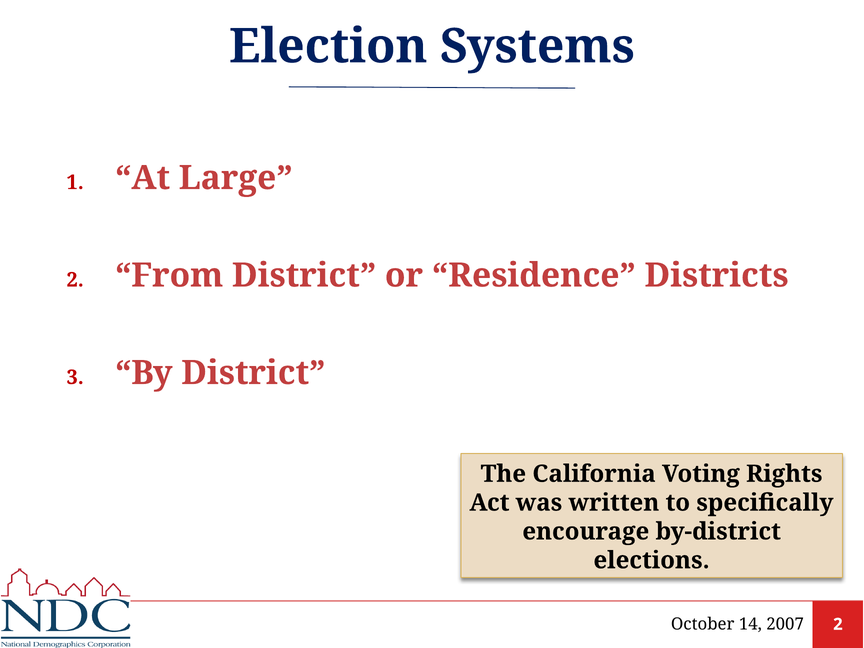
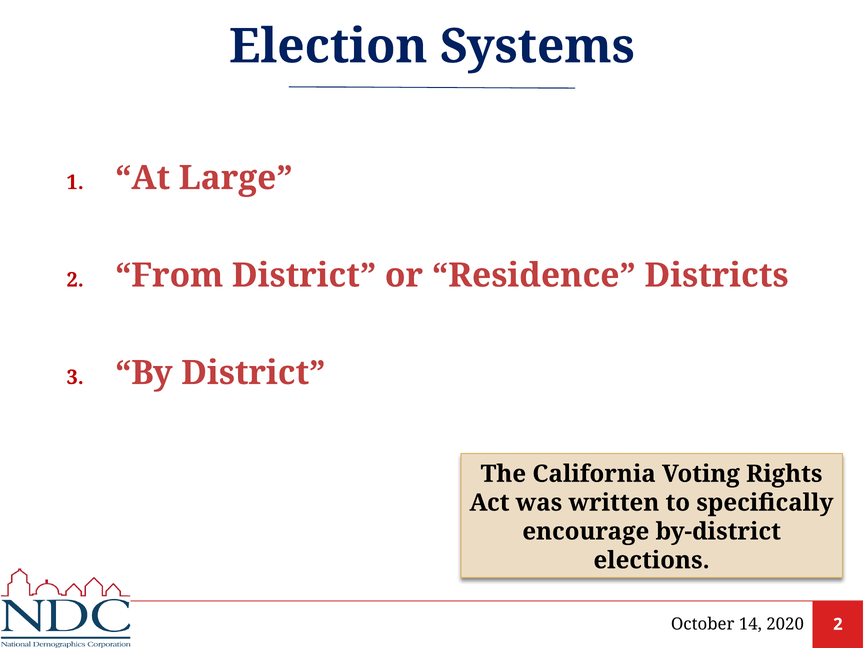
2007: 2007 -> 2020 (785, 624)
